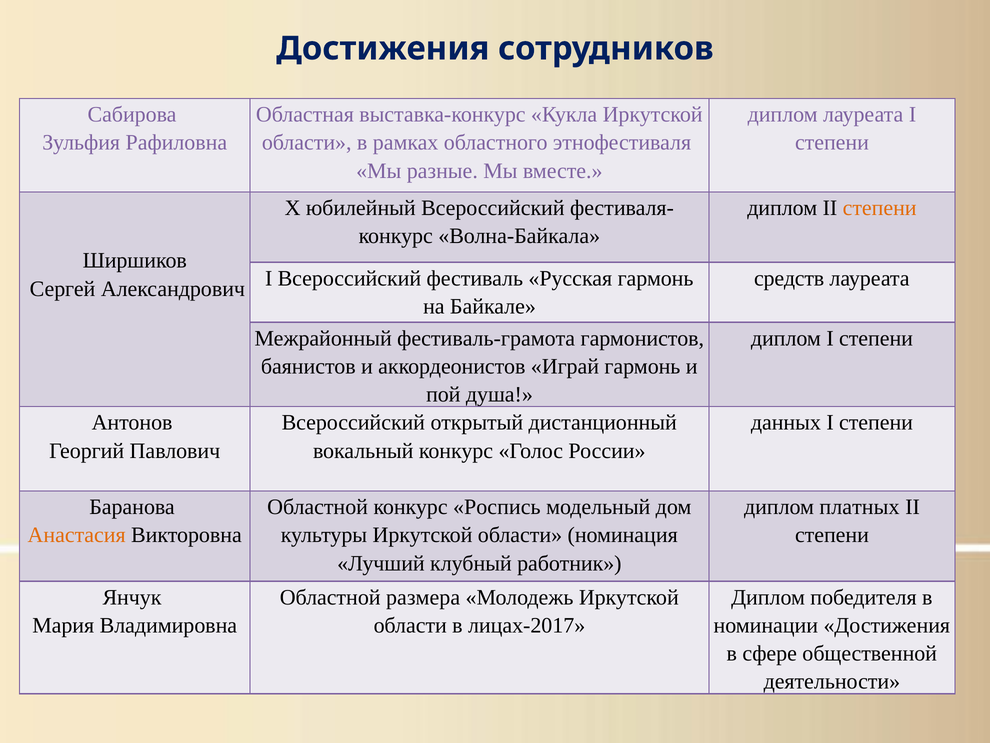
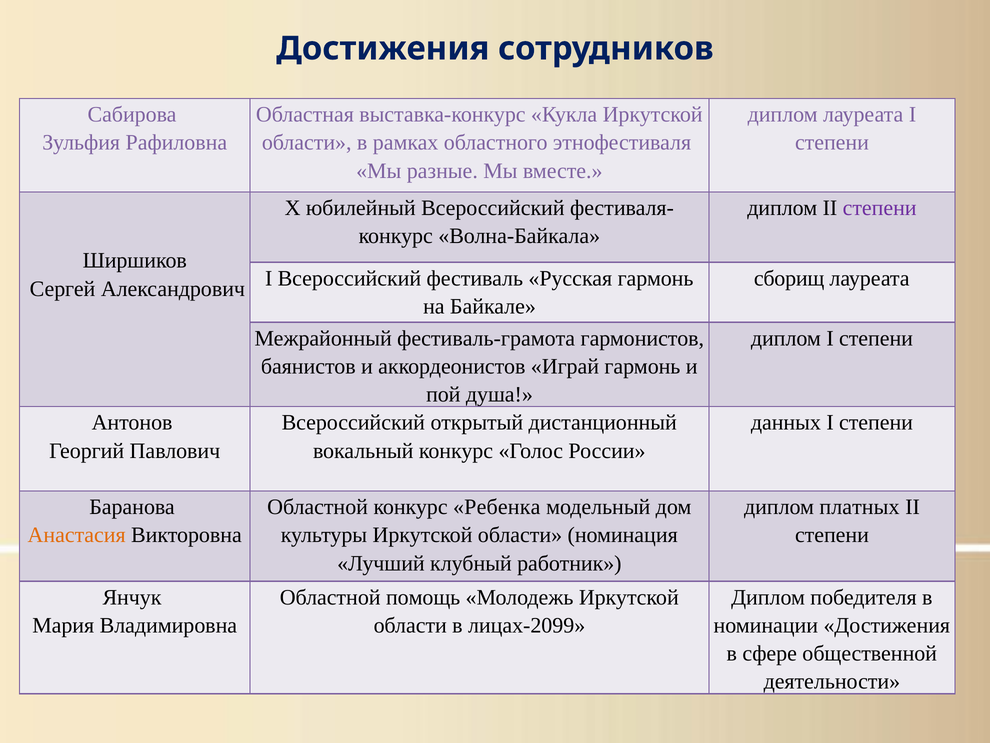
степени colour: orange -> purple (880, 208)
средств: средств -> сборищ (789, 278)
Роспись: Роспись -> Ребенка (497, 507)
размера: размера -> помощь (423, 597)
лицах-2017: лицах-2017 -> лицах-2099 (527, 625)
